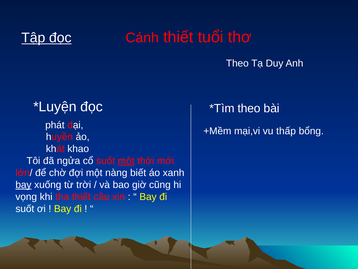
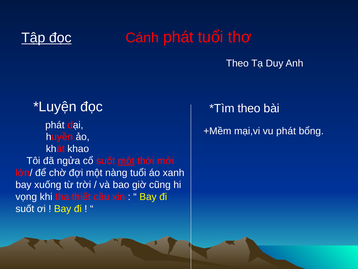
Cánh thiết: thiết -> phát (178, 37)
vu thấp: thấp -> phát (286, 131)
nàng biết: biết -> tuổi (138, 173)
bay underline: present -> none (23, 184)
